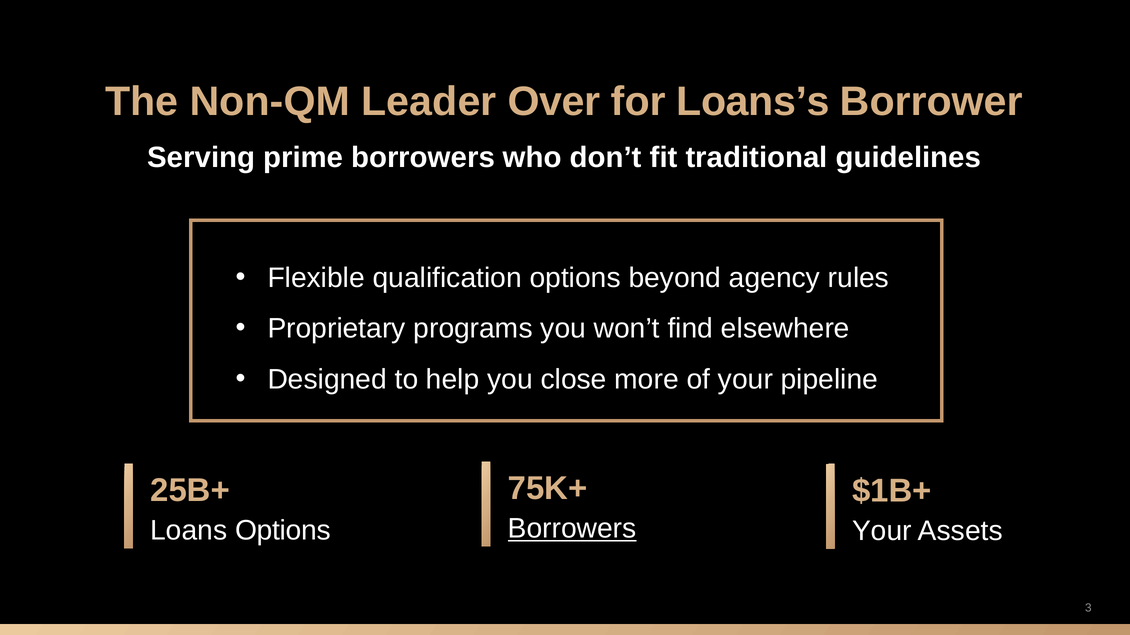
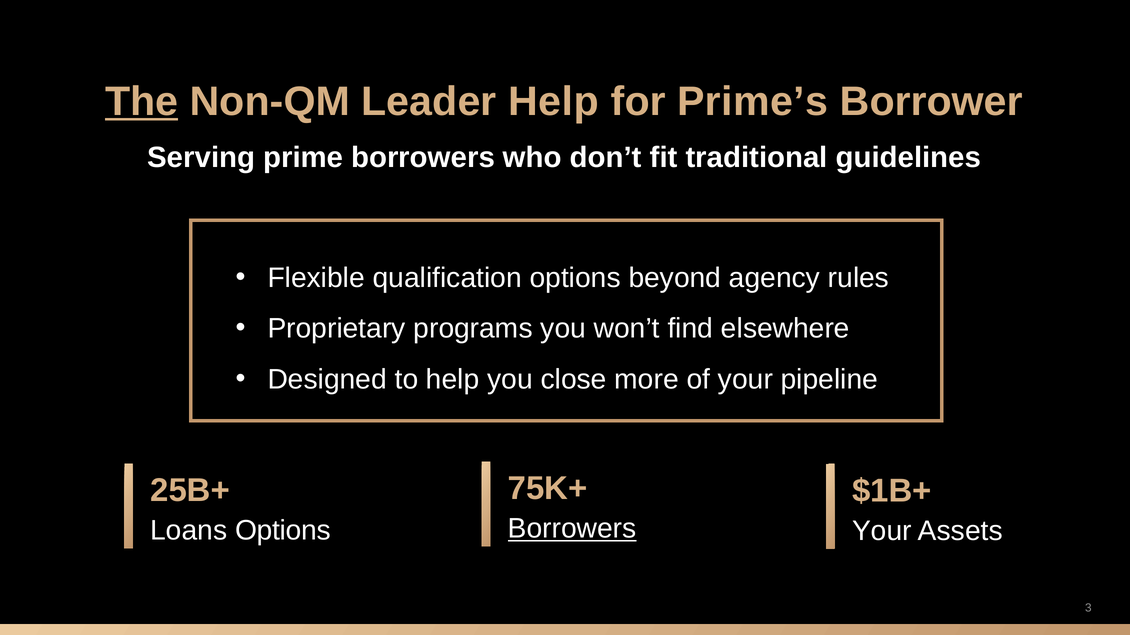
The underline: none -> present (142, 102)
Leader Over: Over -> Help (553, 102)
Loans’s: Loans’s -> Prime’s (753, 102)
